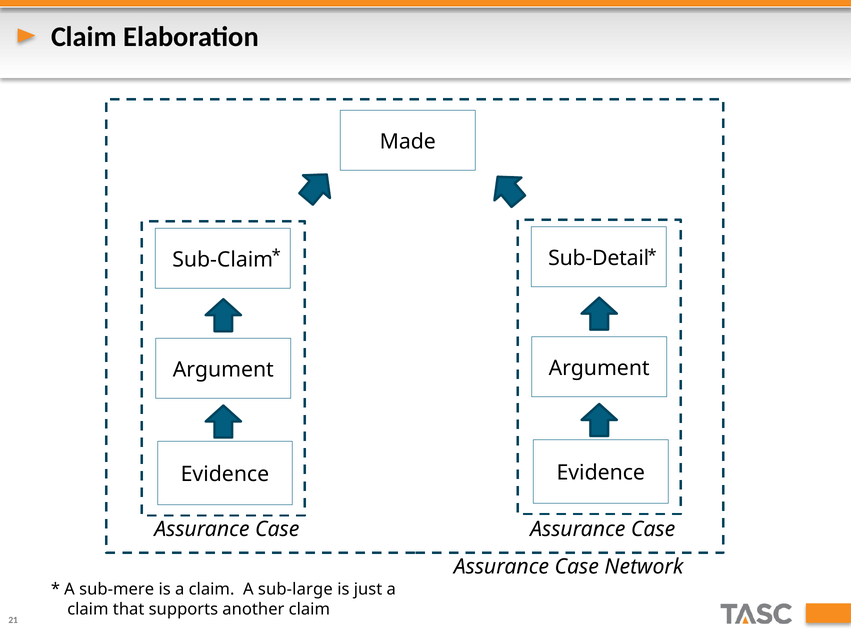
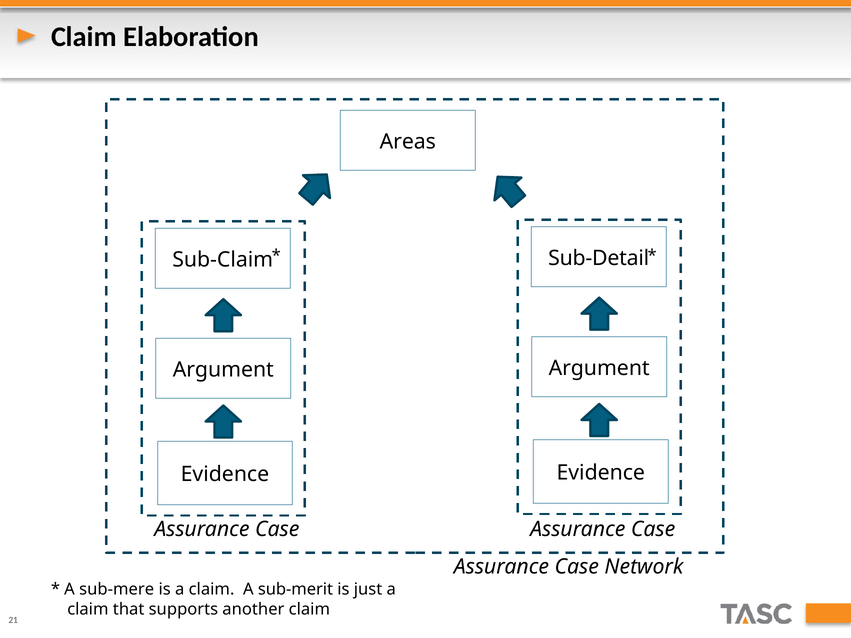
Made: Made -> Areas (408, 142)
sub-large: sub-large -> sub-merit (295, 590)
